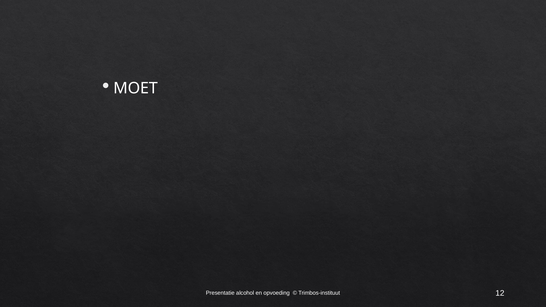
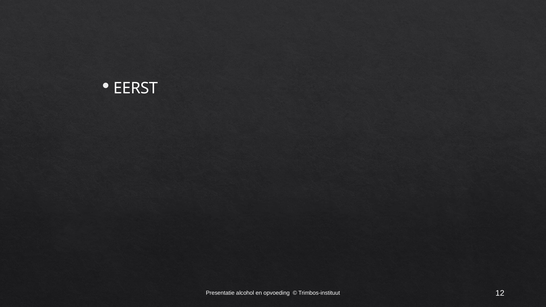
MOET: MOET -> EERST (136, 88)
